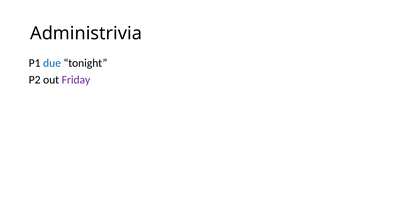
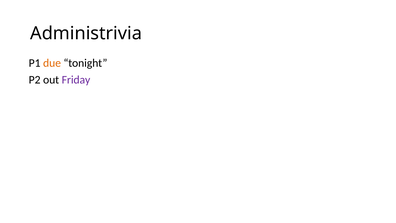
due colour: blue -> orange (52, 63)
